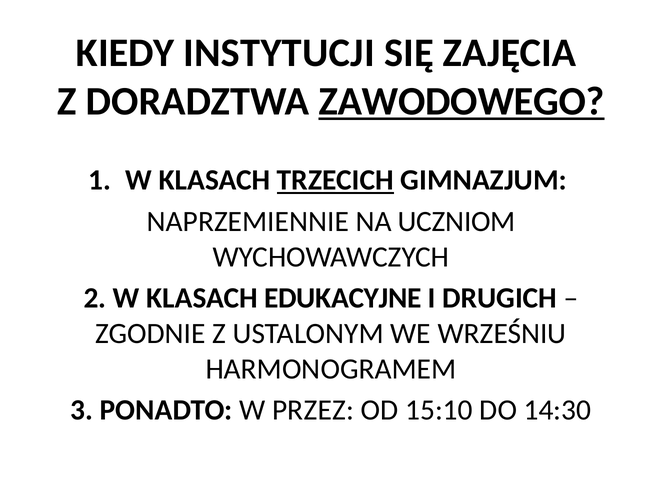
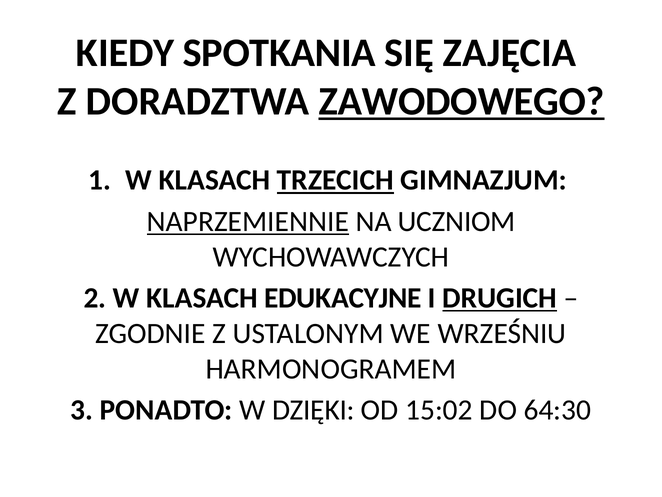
INSTYTUCJI: INSTYTUCJI -> SPOTKANIA (279, 53)
NAPRZEMIENNIE underline: none -> present (248, 221)
DRUGICH underline: none -> present (500, 298)
PRZEZ: PRZEZ -> DZIĘKI (313, 410)
15:10: 15:10 -> 15:02 (439, 410)
14:30: 14:30 -> 64:30 (557, 410)
